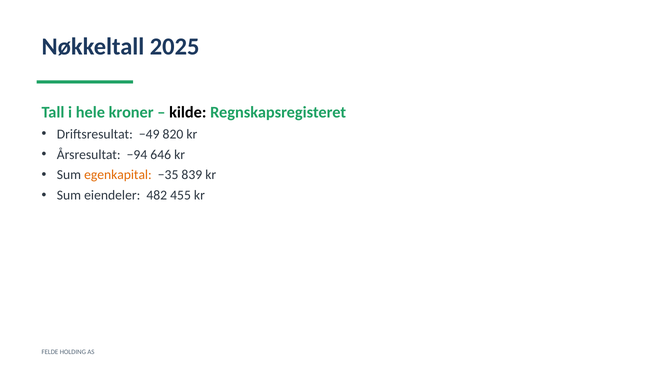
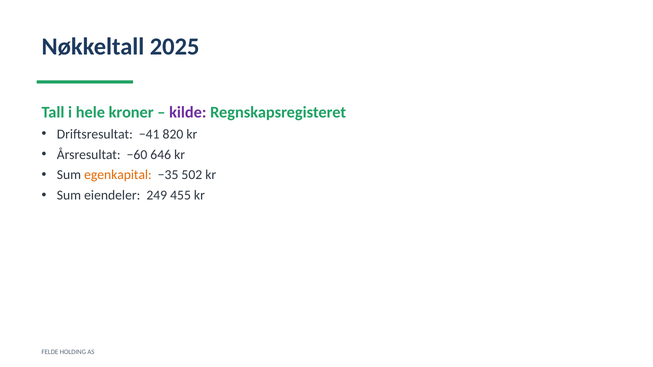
kilde colour: black -> purple (188, 112)
−49: −49 -> −41 (149, 134)
−94: −94 -> −60 (137, 155)
839: 839 -> 502 (192, 175)
482: 482 -> 249 (157, 196)
